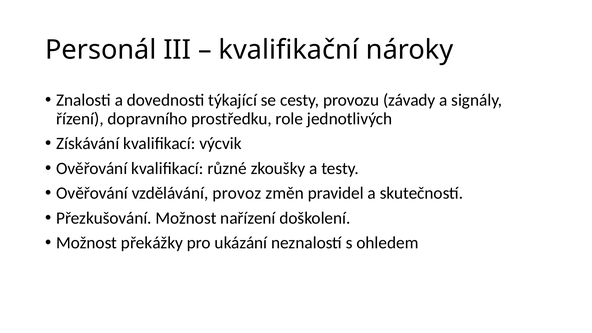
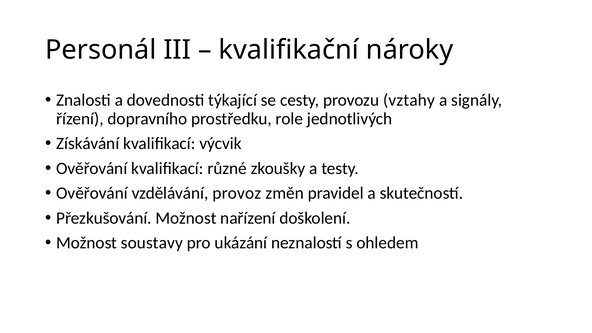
závady: závady -> vztahy (409, 100)
překážky: překážky -> soustavy (152, 243)
